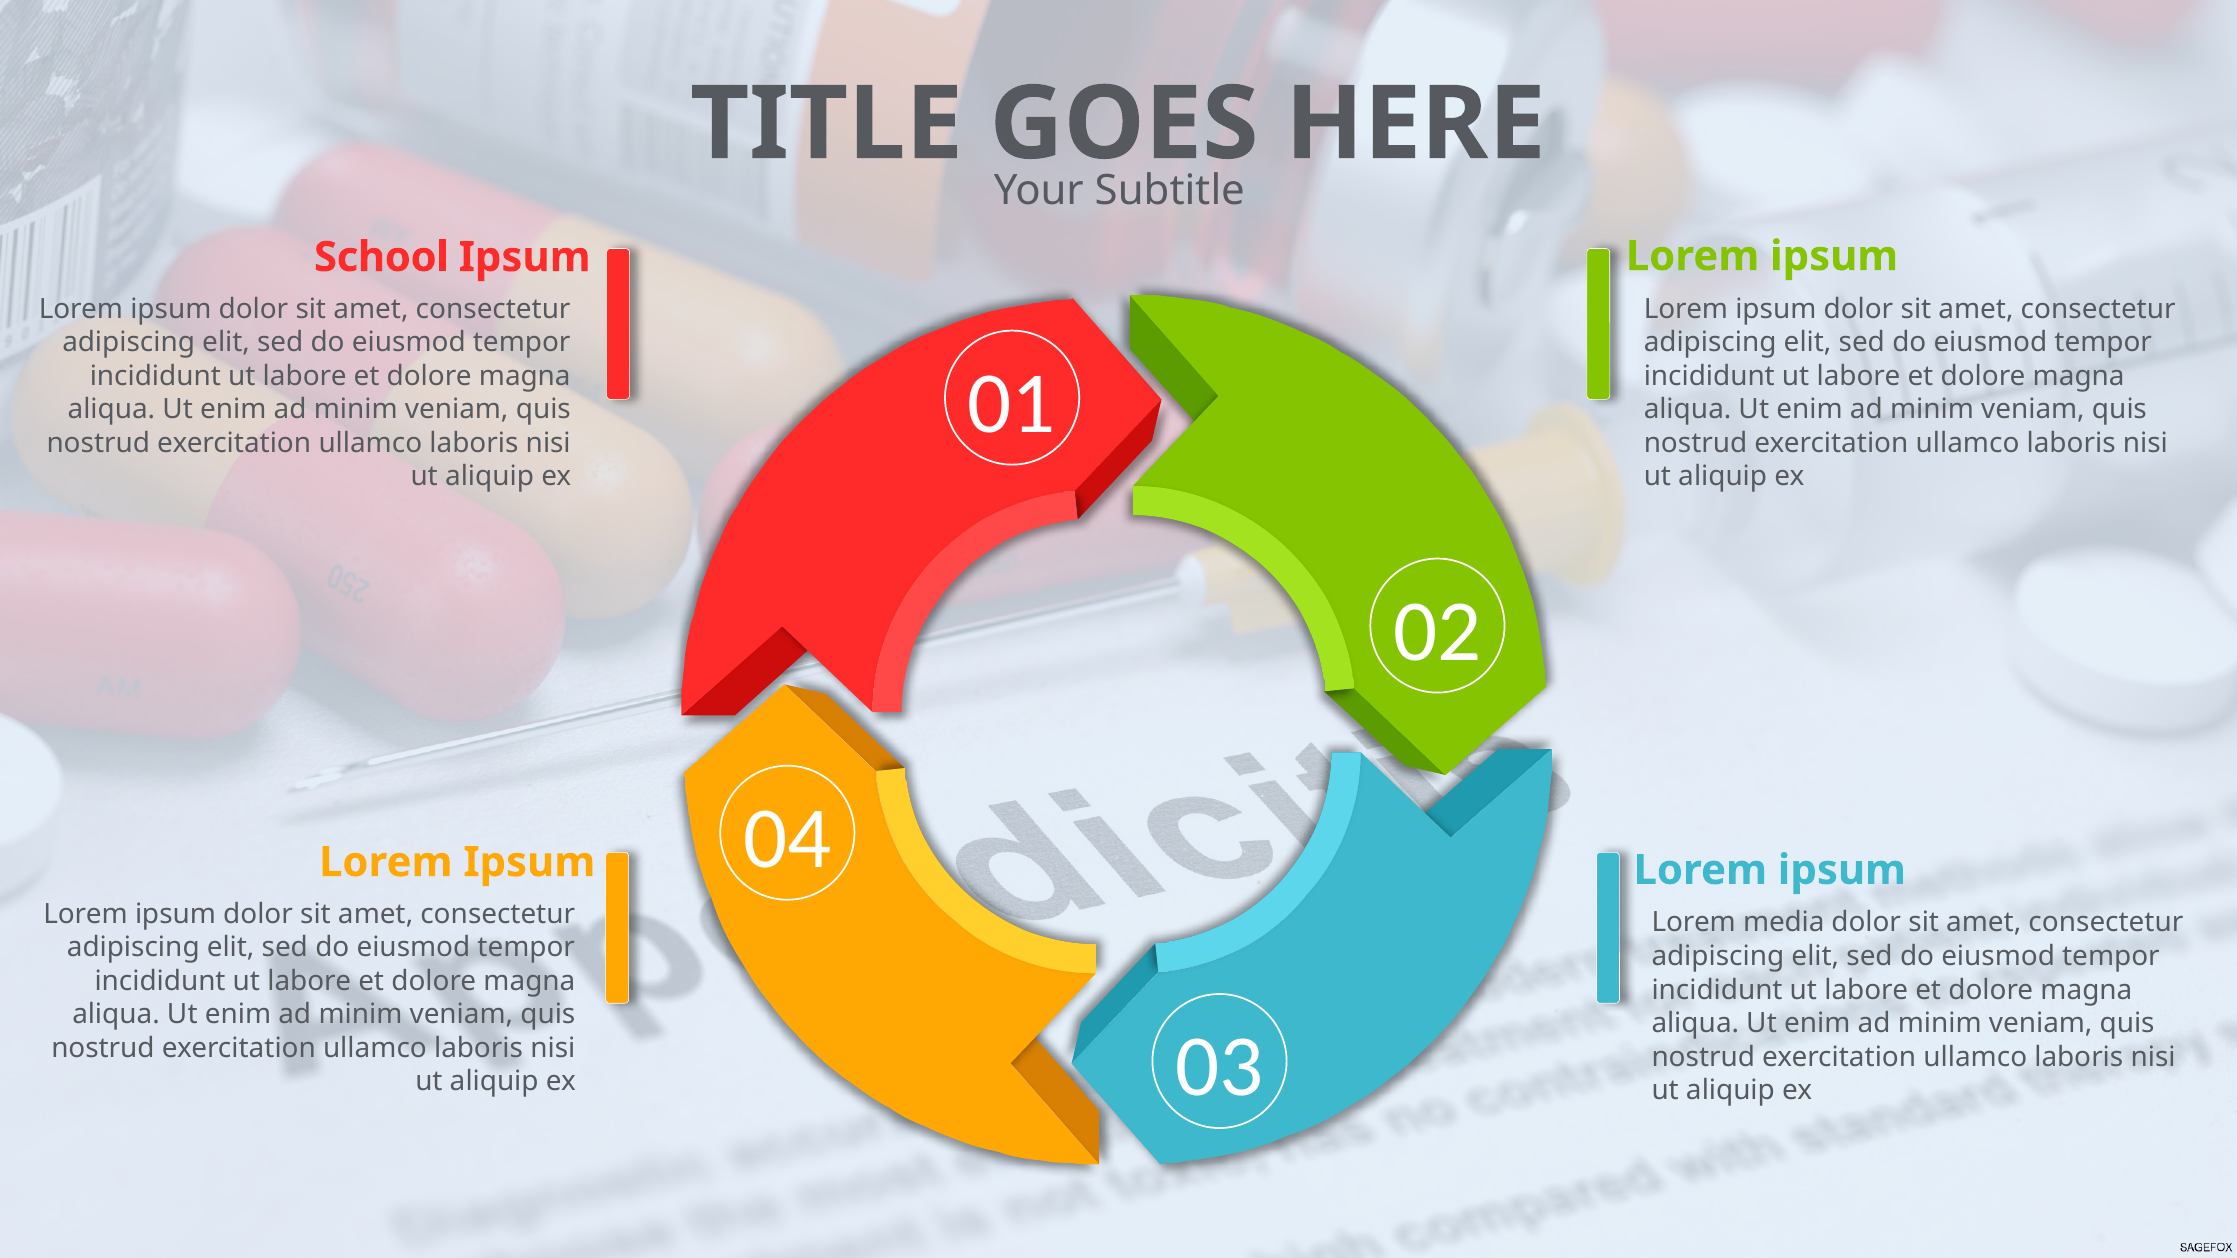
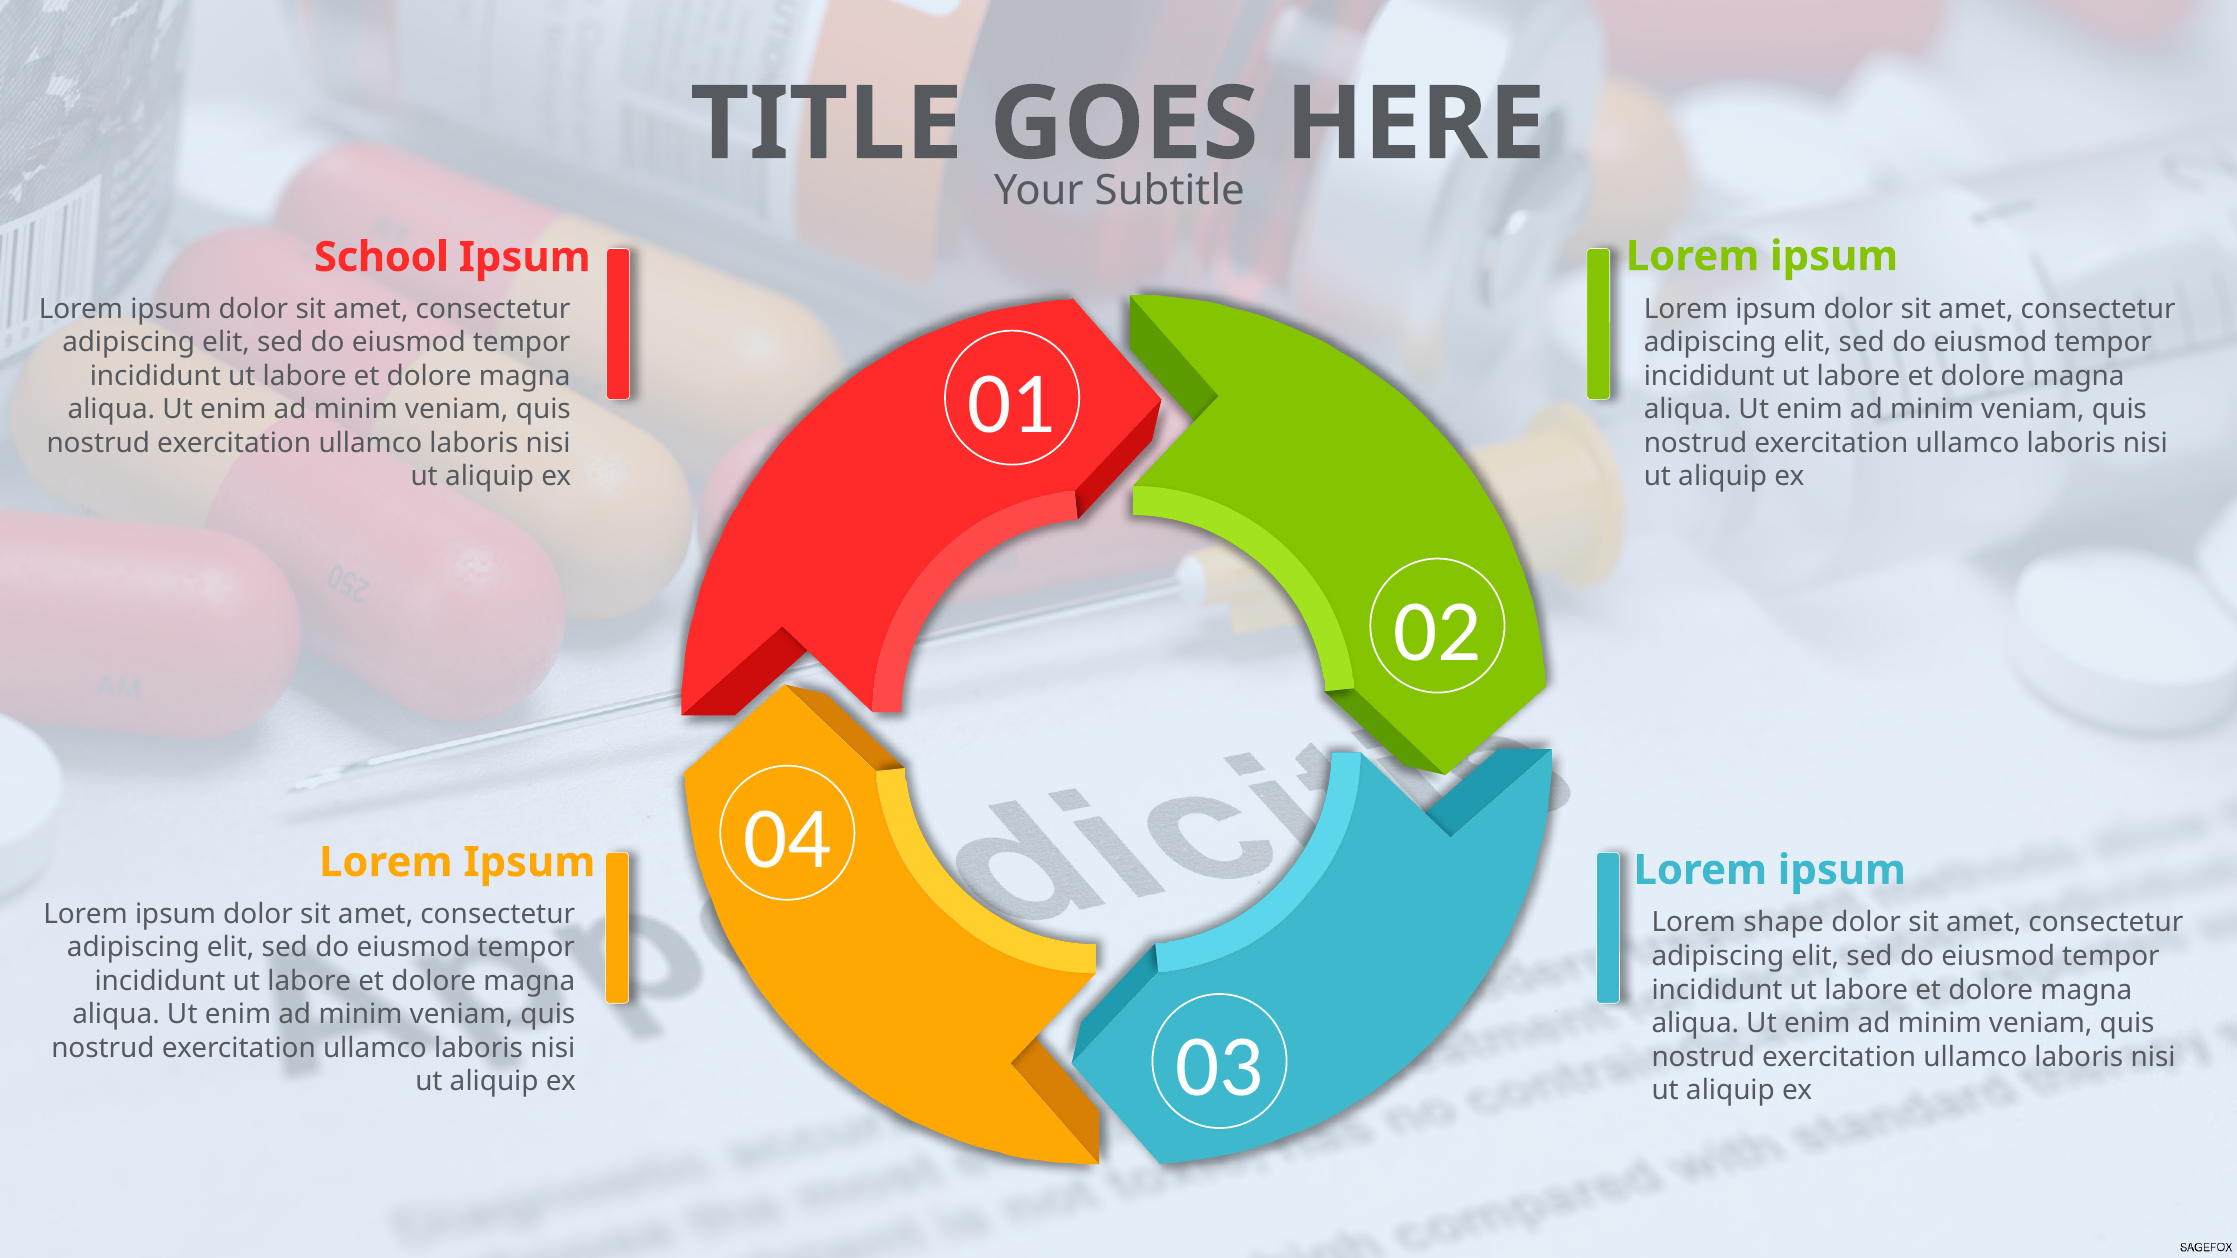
media: media -> shape (1784, 923)
